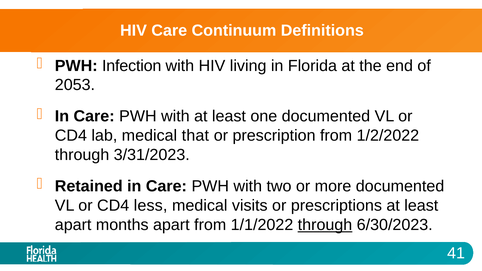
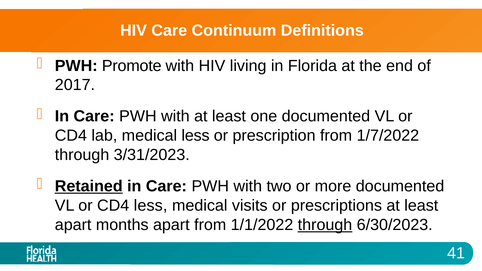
Infection: Infection -> Promote (132, 66)
2053: 2053 -> 2017 (75, 85)
medical that: that -> less (196, 136)
1/2/2022: 1/2/2022 -> 1/7/2022 (388, 136)
Retained underline: none -> present (89, 186)
